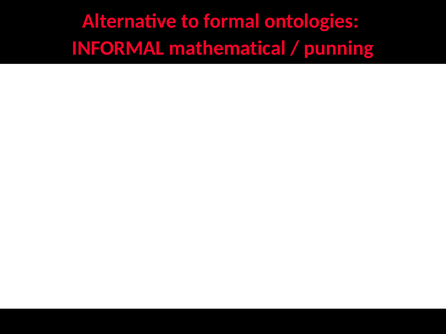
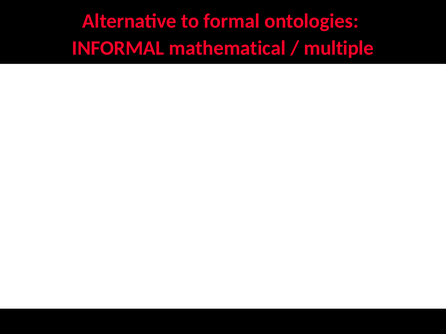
punning: punning -> multiple (339, 48)
